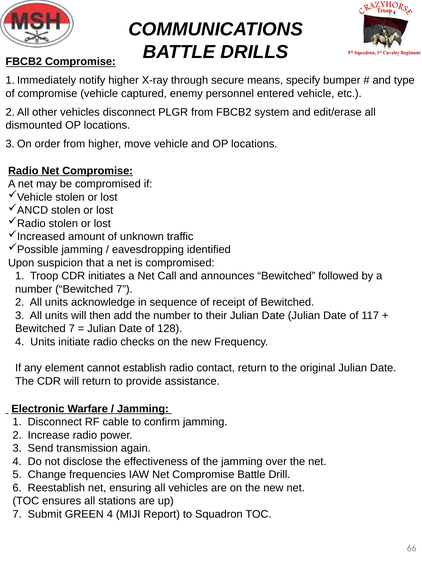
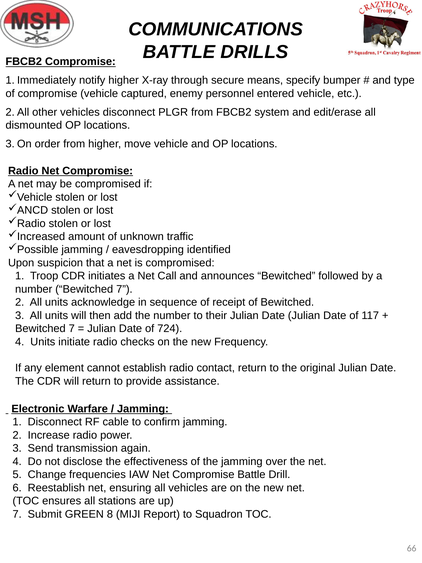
128: 128 -> 724 (170, 328)
GREEN 4: 4 -> 8 (110, 514)
